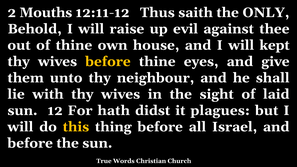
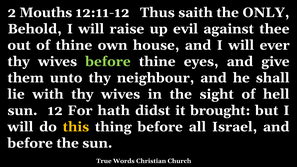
kept: kept -> ever (275, 45)
before colour: yellow -> light green (108, 62)
laid: laid -> hell (276, 94)
plagues: plagues -> brought (220, 111)
